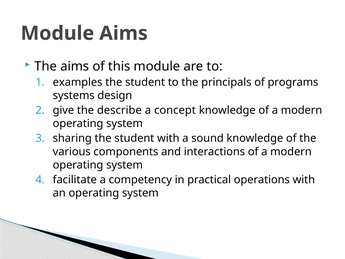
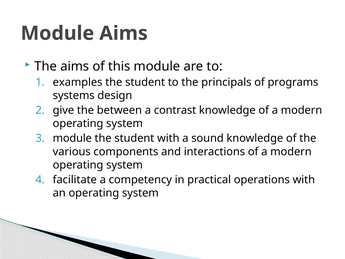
describe: describe -> between (119, 110)
concept: concept -> contrast (175, 110)
sharing: sharing -> module (72, 138)
